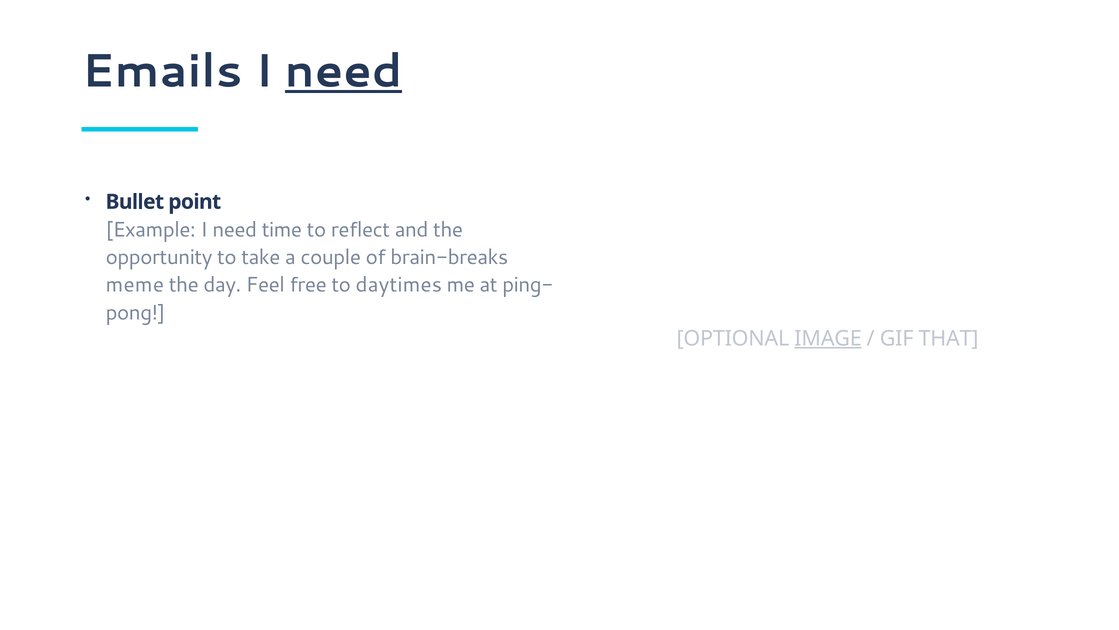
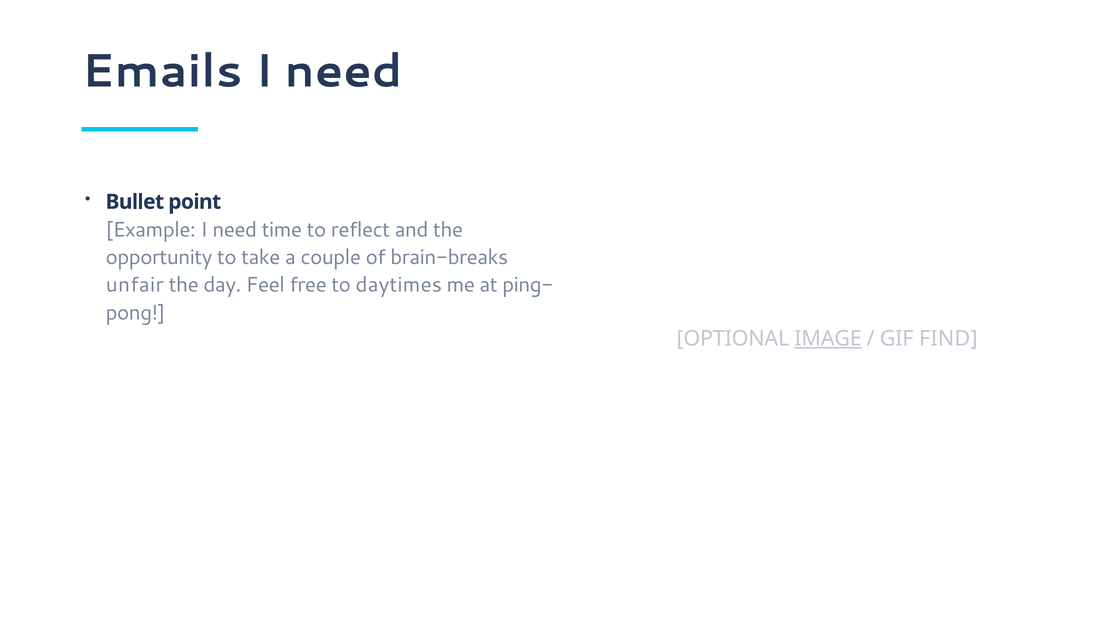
need underline: present -> none (344, 71)
meme: meme -> unfair (135, 285)
THAT: THAT -> FIND (948, 338)
